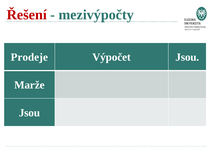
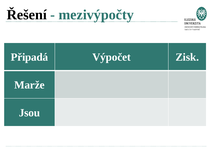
Řešení colour: red -> black (27, 15)
Prodeje: Prodeje -> Připadá (29, 57)
Výpočet Jsou: Jsou -> Zisk (187, 57)
